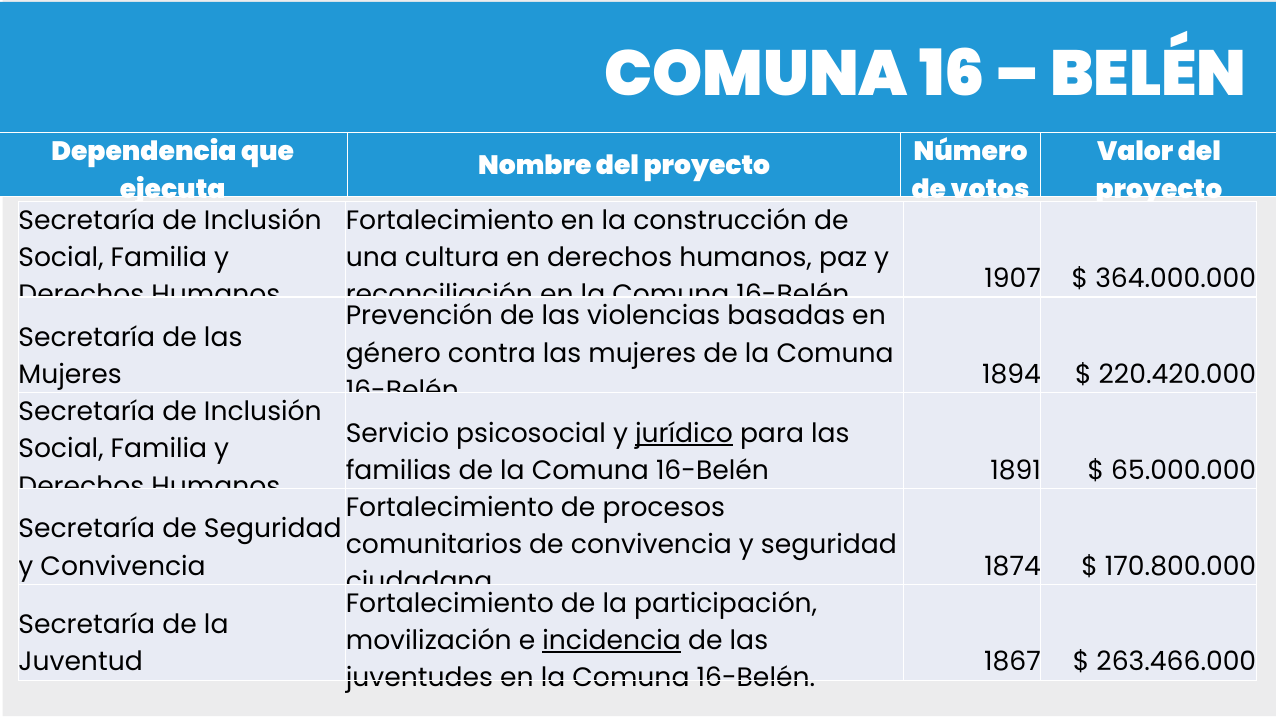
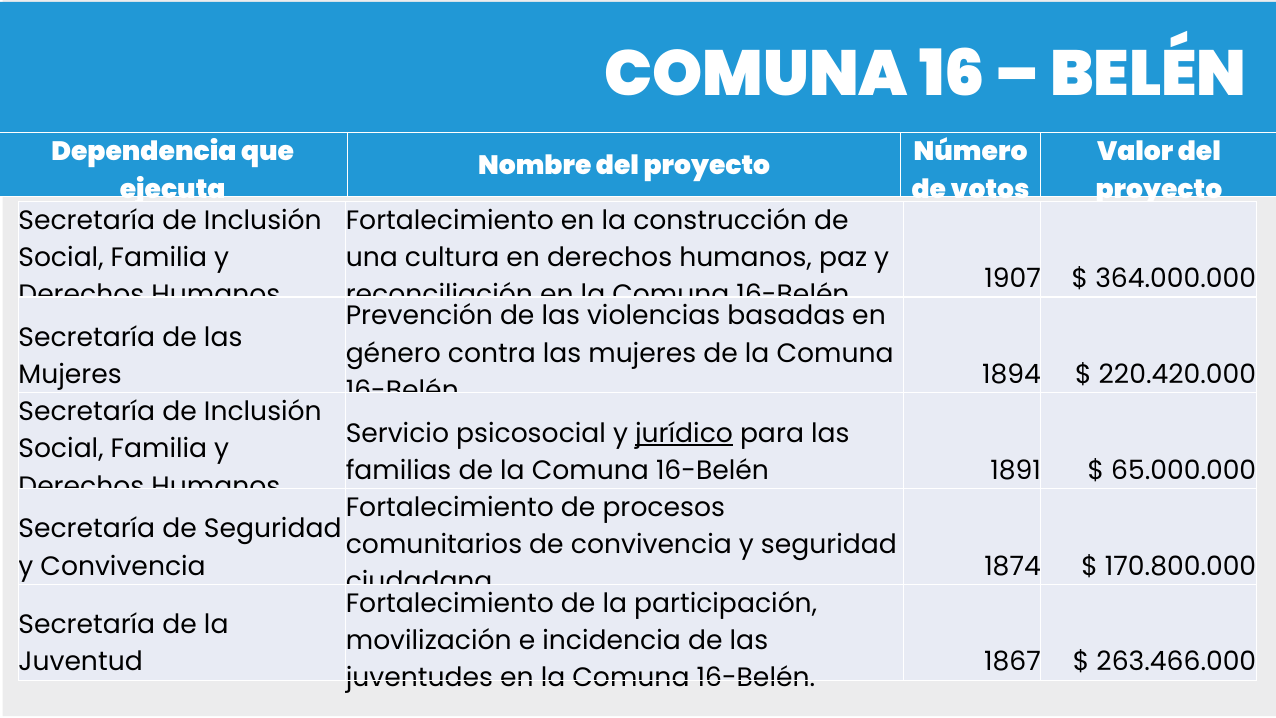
incidencia underline: present -> none (612, 641)
